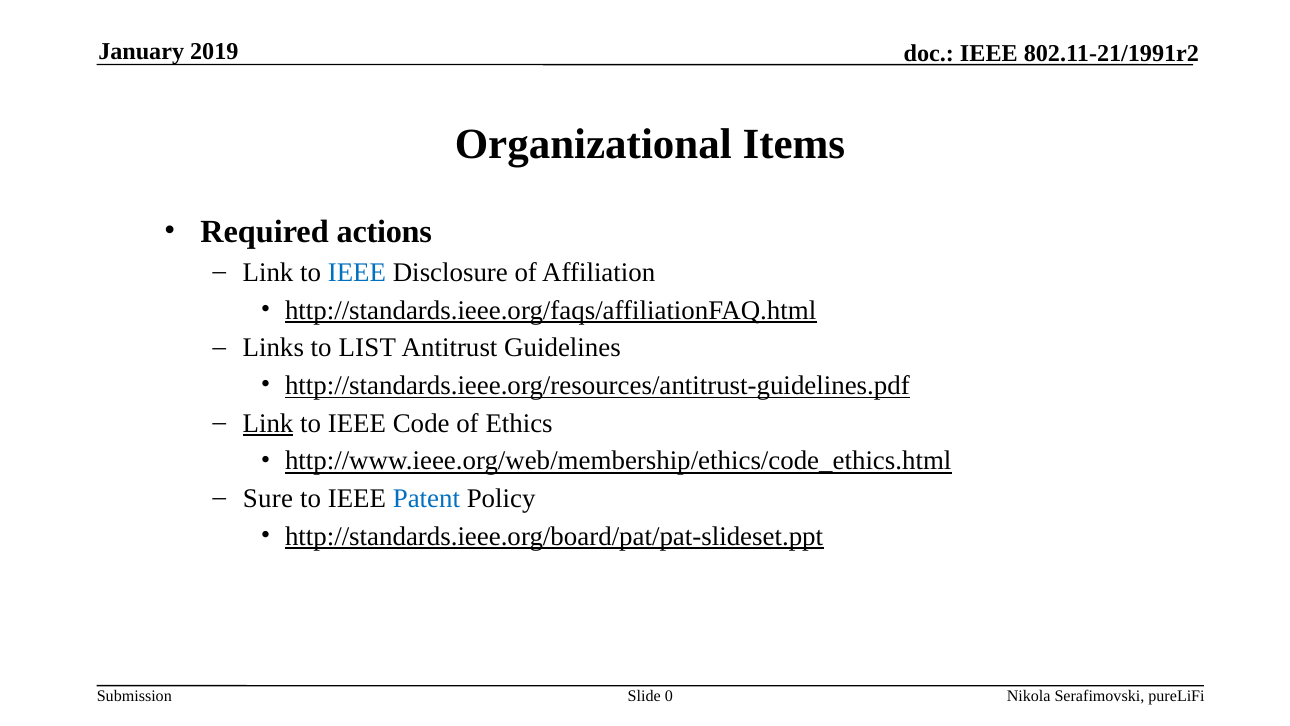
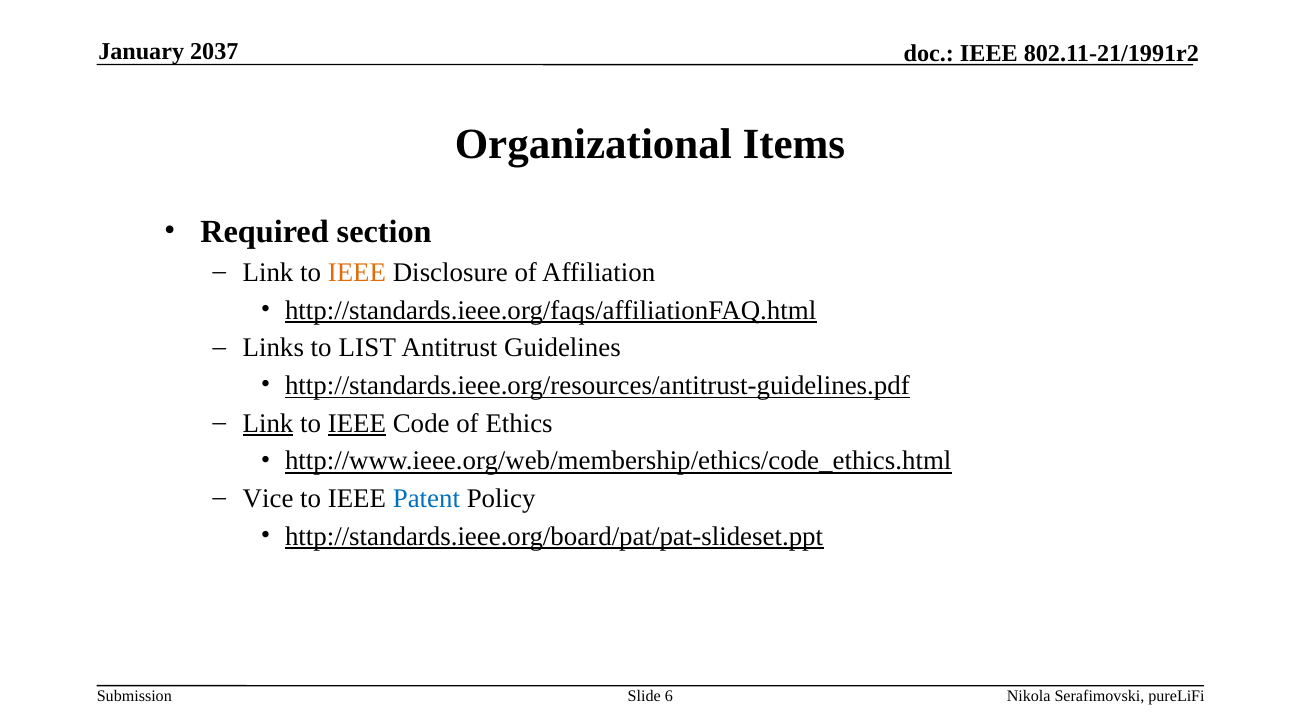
2019: 2019 -> 2037 (214, 51)
actions: actions -> section (384, 232)
IEEE colour: blue -> orange (357, 273)
IEEE underline: none -> present (357, 423)
Sure: Sure -> Vice (268, 498)
0: 0 -> 6 (669, 696)
